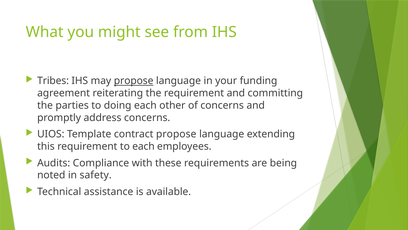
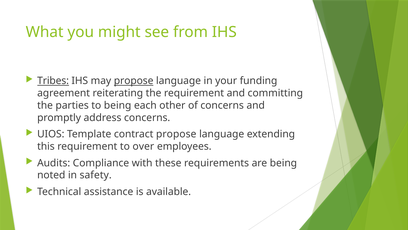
Tribes underline: none -> present (53, 81)
to doing: doing -> being (118, 105)
to each: each -> over (143, 146)
